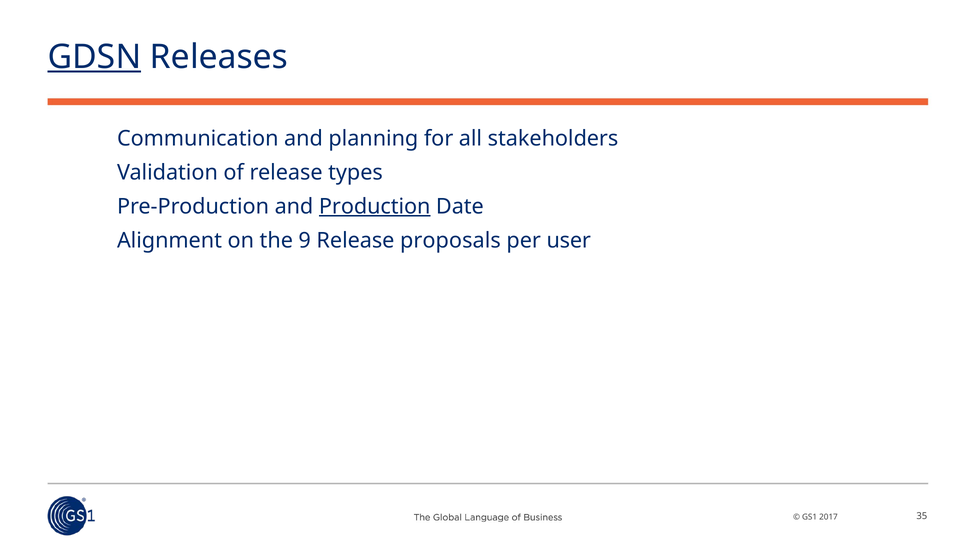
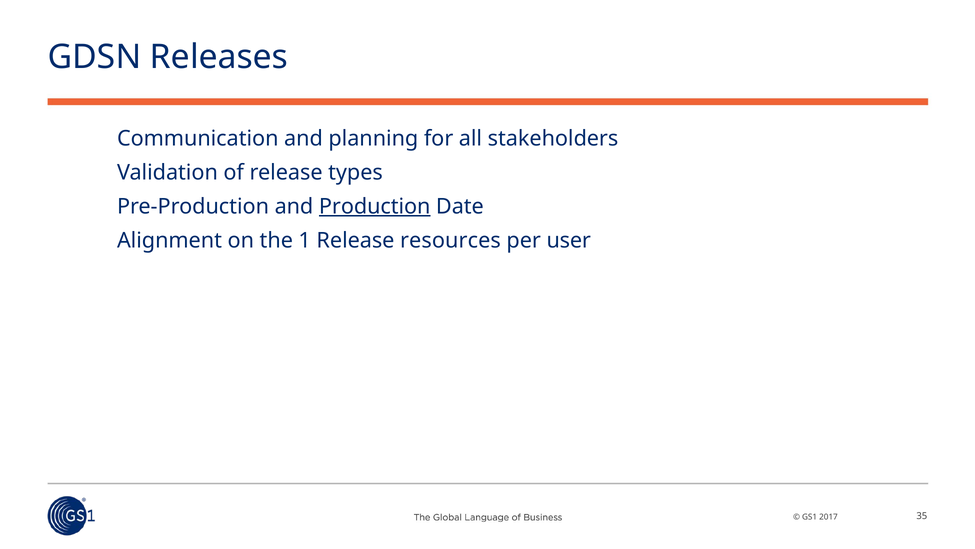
GDSN underline: present -> none (94, 57)
9: 9 -> 1 (305, 240)
proposals: proposals -> resources (450, 240)
